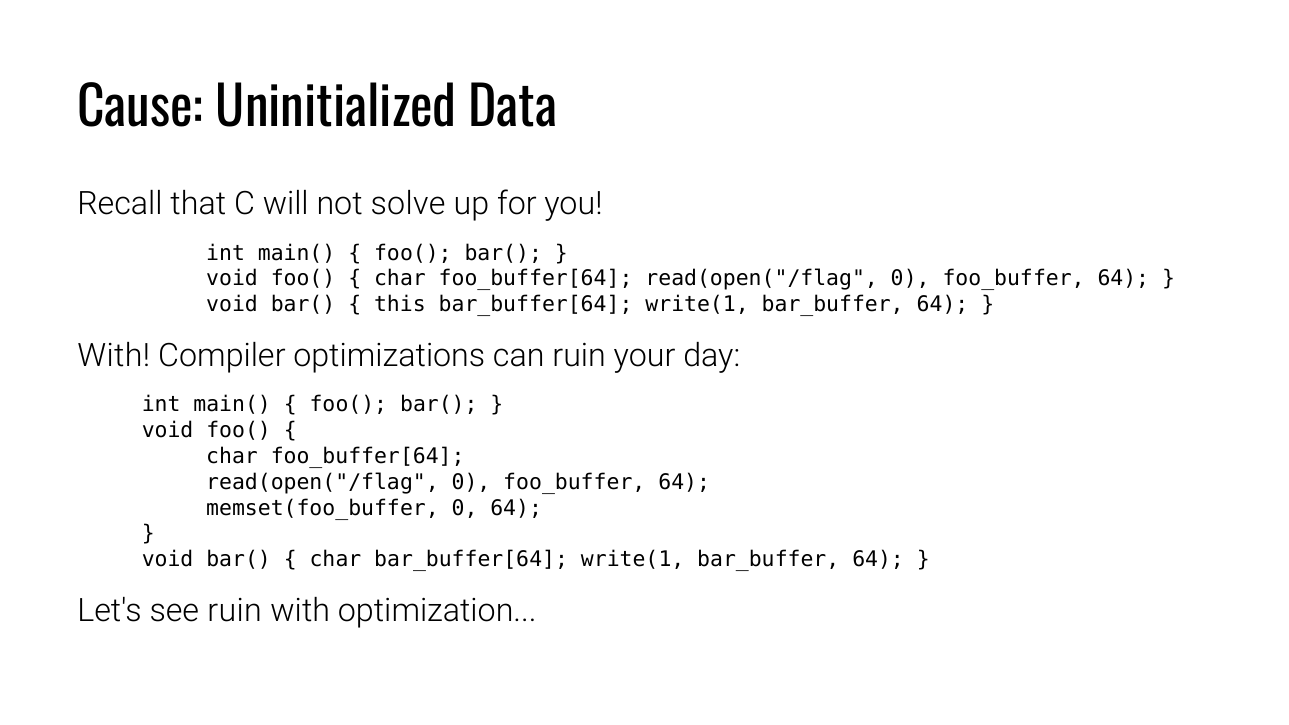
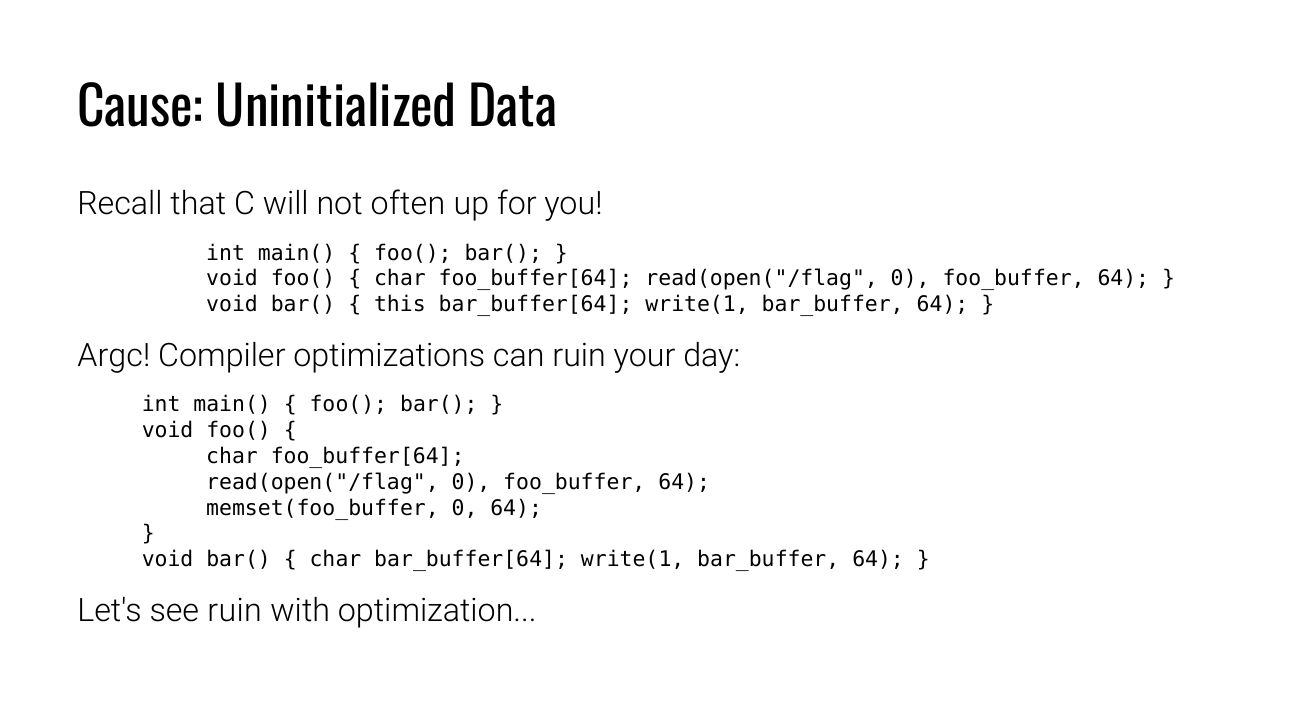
solve: solve -> often (408, 204)
With: With -> Argc (114, 356)
